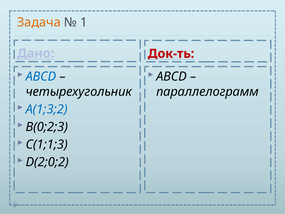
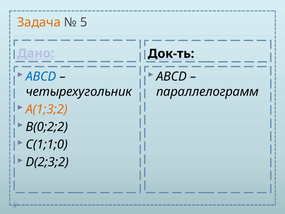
1: 1 -> 5 (84, 22)
Док-ть colour: red -> black (171, 54)
A(1;3;2 colour: blue -> orange (47, 109)
B(0;2;3: B(0;2;3 -> B(0;2;2 (47, 127)
C(1;1;3: C(1;1;3 -> C(1;1;0 (47, 144)
D(2;0;2: D(2;0;2 -> D(2;3;2 (47, 162)
